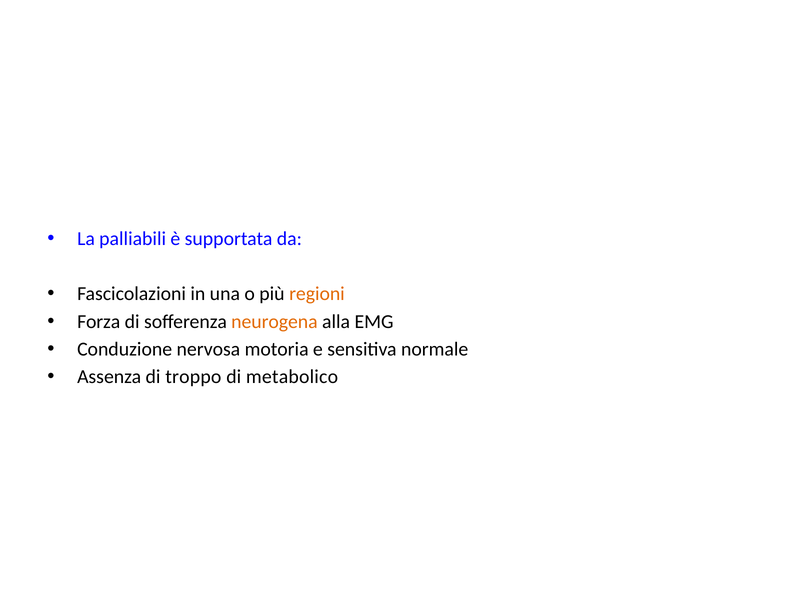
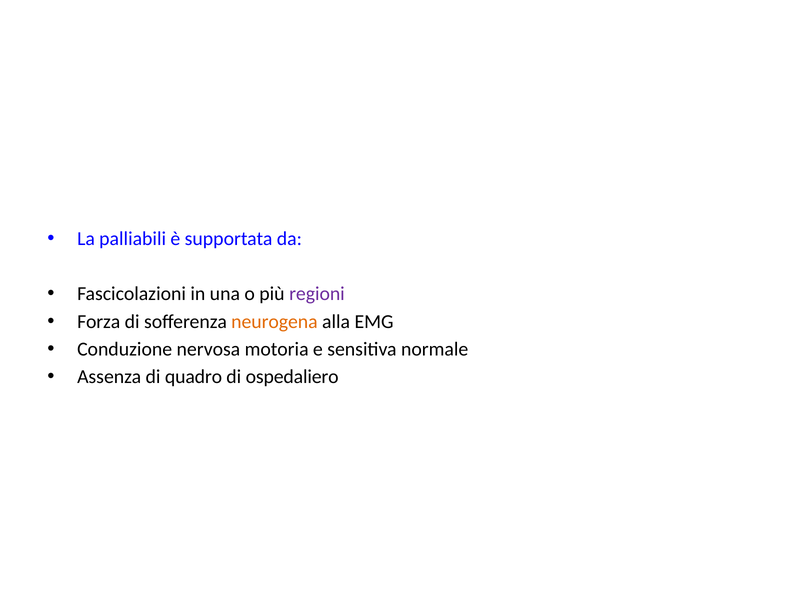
regioni colour: orange -> purple (317, 294)
troppo: troppo -> quadro (194, 377)
metabolico: metabolico -> ospedaliero (292, 377)
